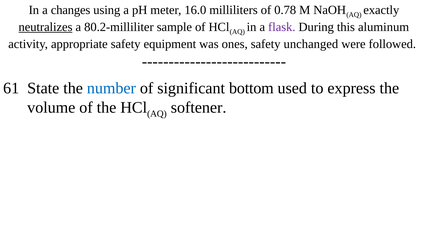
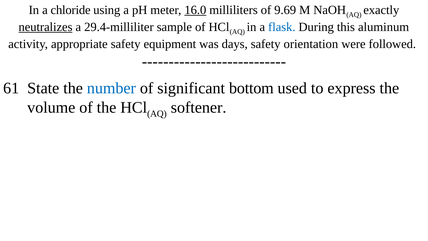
changes: changes -> chloride (71, 10)
16.0 underline: none -> present (195, 10)
0.78: 0.78 -> 9.69 (285, 10)
80.2-milliliter: 80.2-milliliter -> 29.4-milliliter (119, 27)
flask colour: purple -> blue (282, 27)
ones: ones -> days (235, 44)
unchanged: unchanged -> orientation (311, 44)
